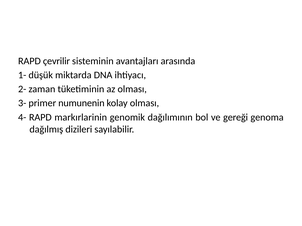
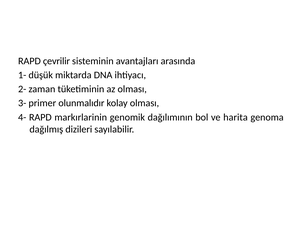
numunenin: numunenin -> olunmalıdır (81, 103)
gereği: gereği -> harita (235, 117)
